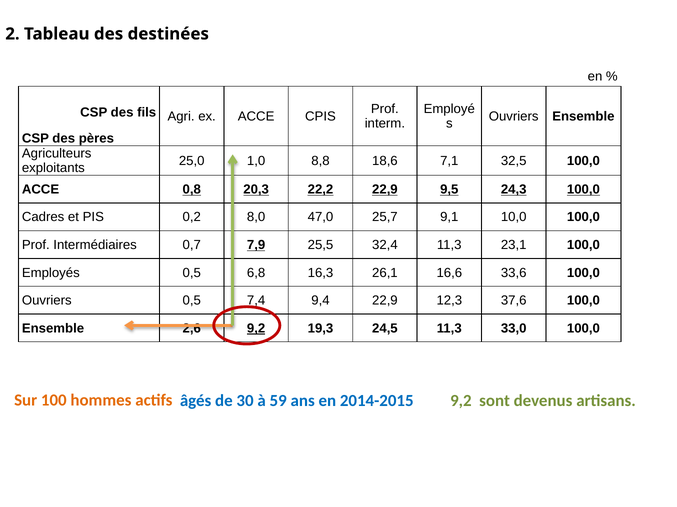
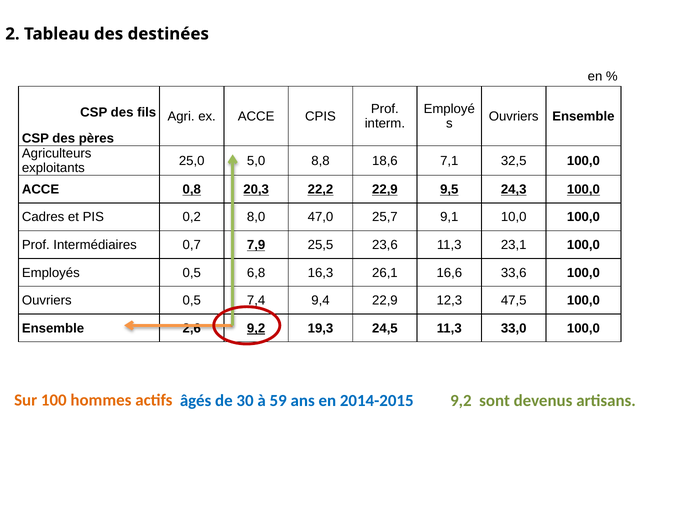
1,0: 1,0 -> 5,0 (256, 161)
32,4: 32,4 -> 23,6 (385, 245)
37,6: 37,6 -> 47,5 (514, 301)
